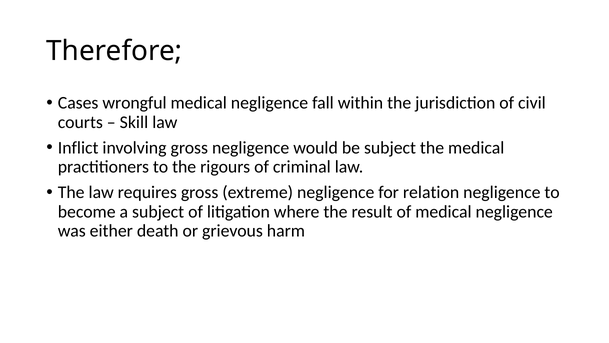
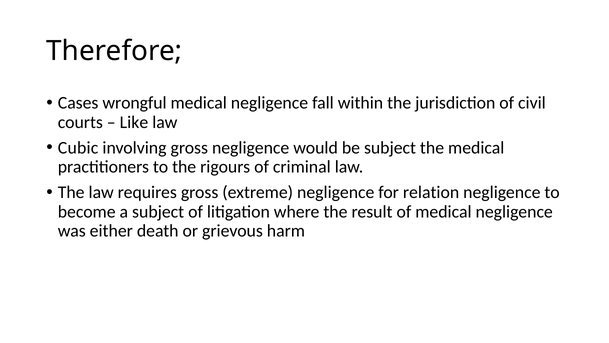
Skill: Skill -> Like (134, 122)
Inflict: Inflict -> Cubic (78, 148)
